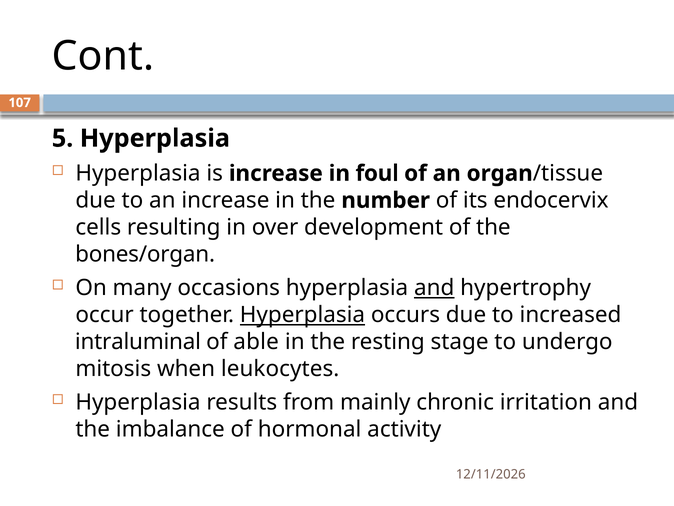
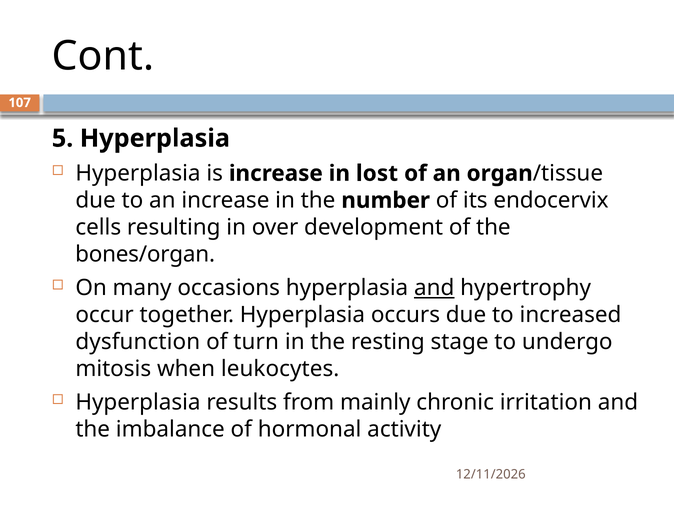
foul: foul -> lost (377, 173)
Hyperplasia underline: present -> none (302, 315)
intraluminal: intraluminal -> dysfunction (138, 342)
able: able -> turn (256, 342)
